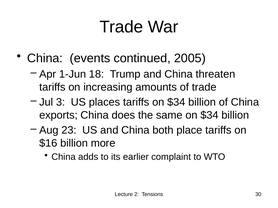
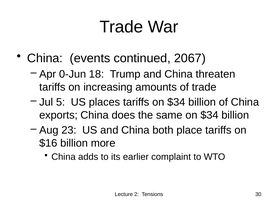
2005: 2005 -> 2067 (190, 58)
1-Jun: 1-Jun -> 0-Jun (73, 74)
3: 3 -> 5 (61, 102)
